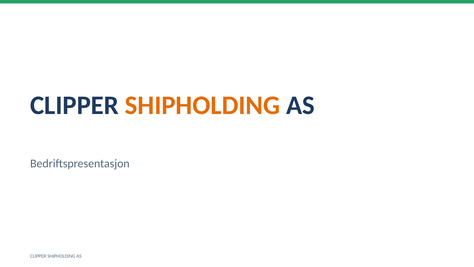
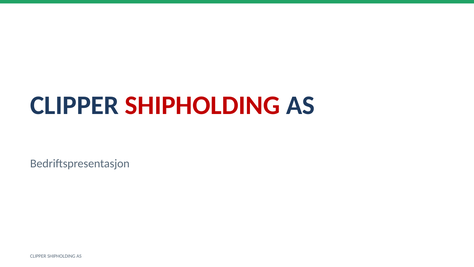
SHIPHOLDING colour: orange -> red (203, 105)
